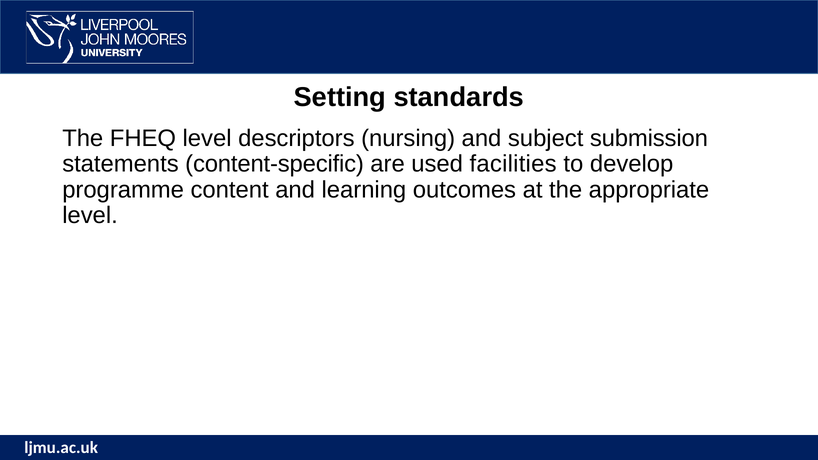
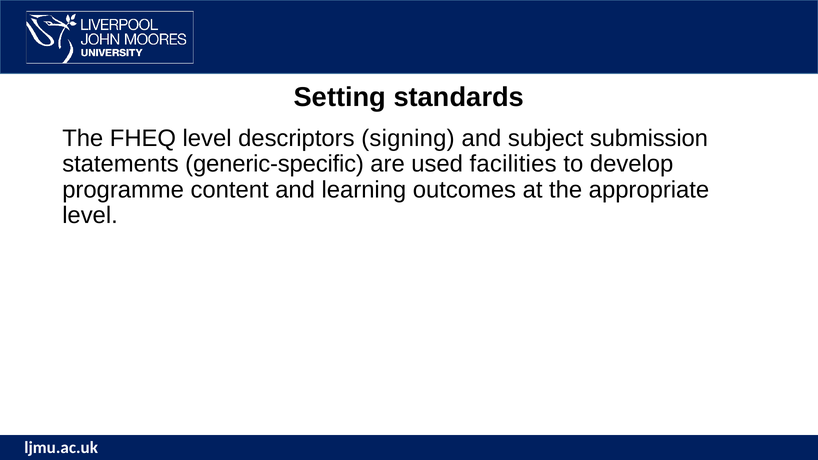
nursing: nursing -> signing (408, 138)
content-specific: content-specific -> generic-specific (275, 164)
